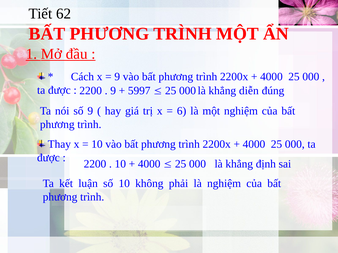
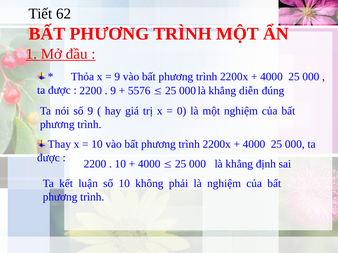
Cách: Cách -> Thỏa (82, 77)
5997: 5997 -> 5576 (139, 91)
6: 6 -> 0 (182, 111)
